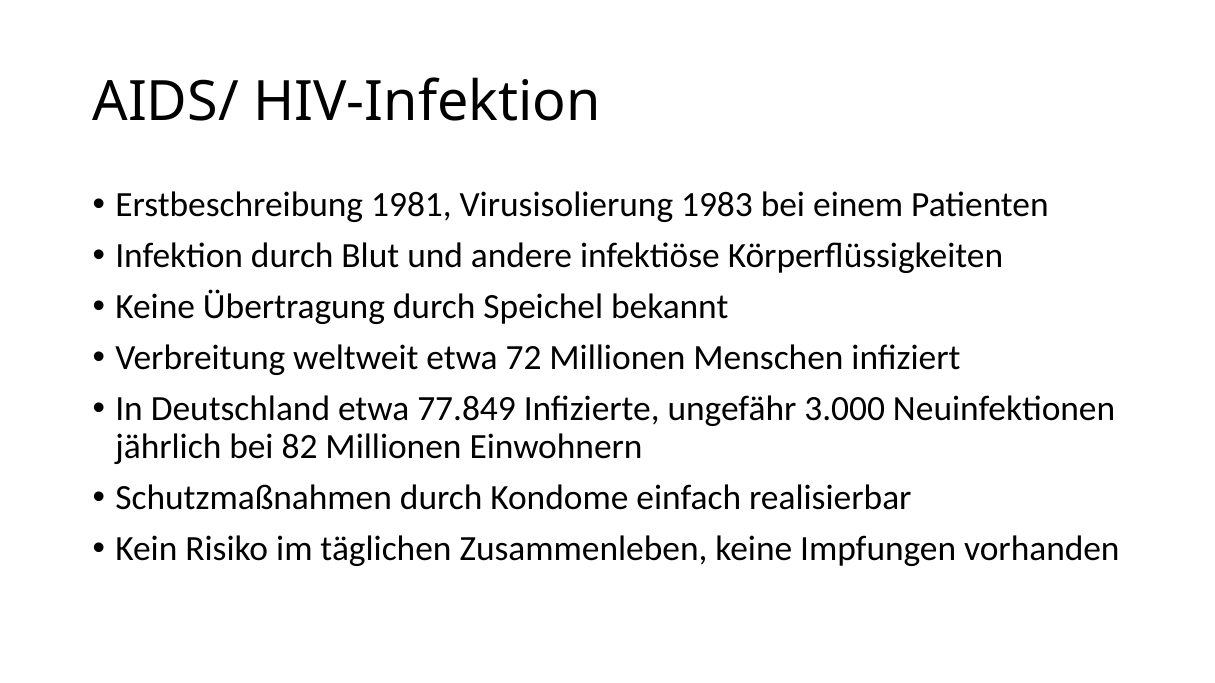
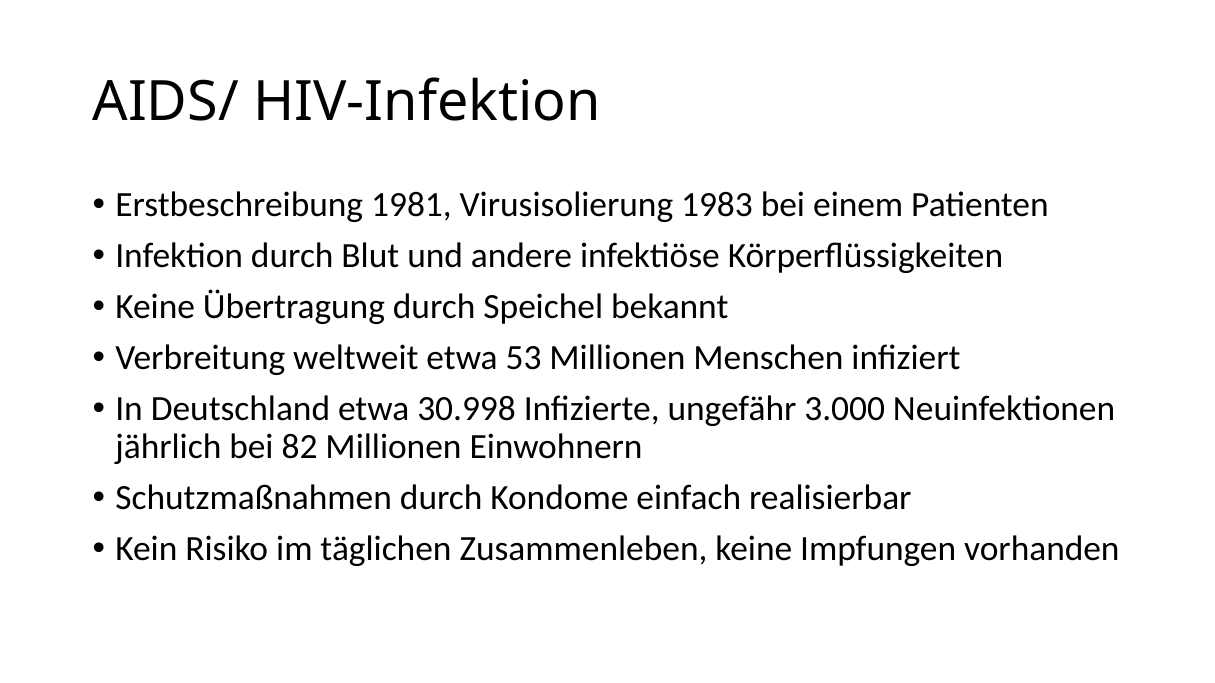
72: 72 -> 53 (524, 358)
77.849: 77.849 -> 30.998 (467, 409)
